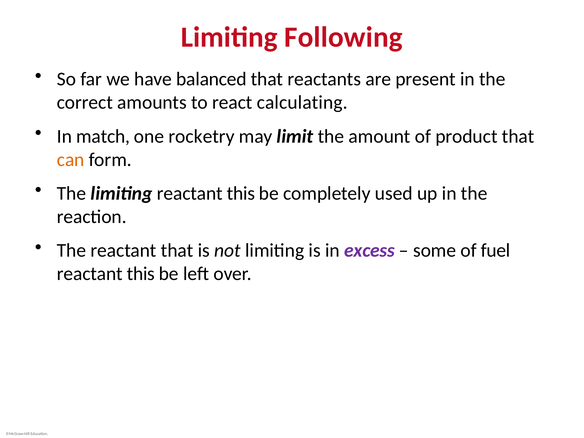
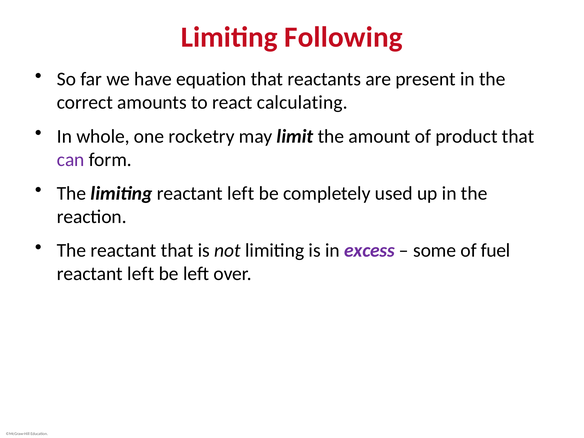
balanced: balanced -> equation (211, 79)
match: match -> whole (103, 136)
can colour: orange -> purple (71, 160)
limiting reactant this: this -> left (241, 193)
this: this -> left (141, 274)
